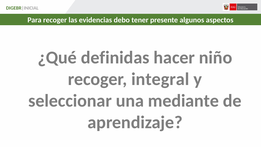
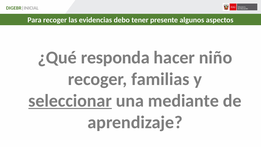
definidas: definidas -> responda (115, 58)
integral: integral -> familias (160, 79)
seleccionar underline: none -> present (70, 101)
